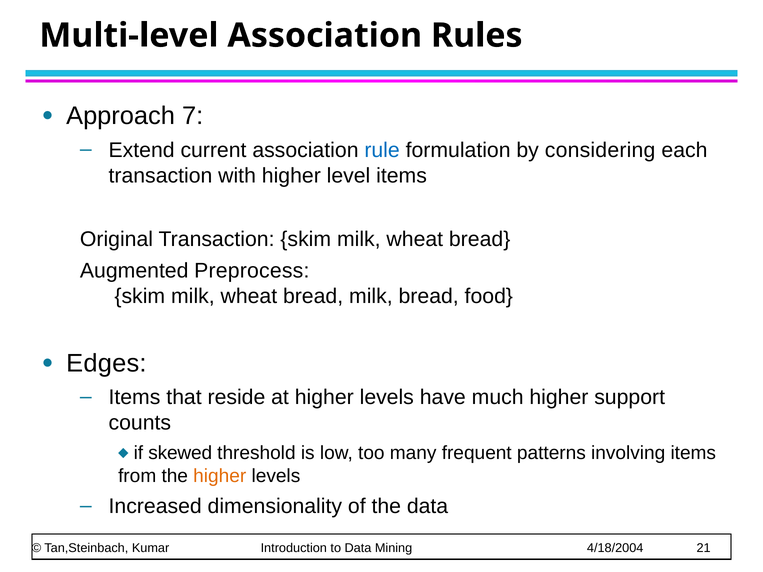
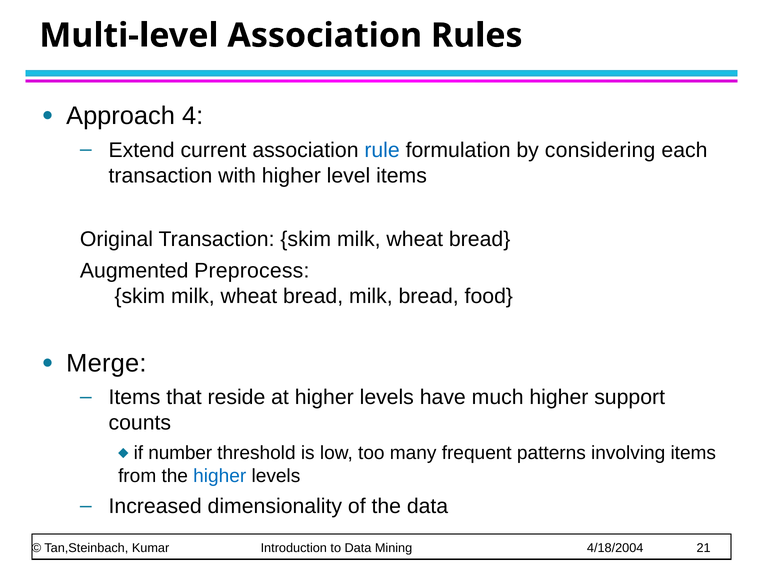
7: 7 -> 4 (193, 116)
Edges: Edges -> Merge (106, 363)
skewed: skewed -> number (180, 453)
higher colour: orange -> blue (220, 476)
